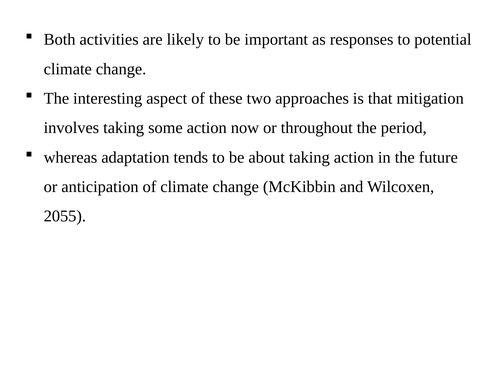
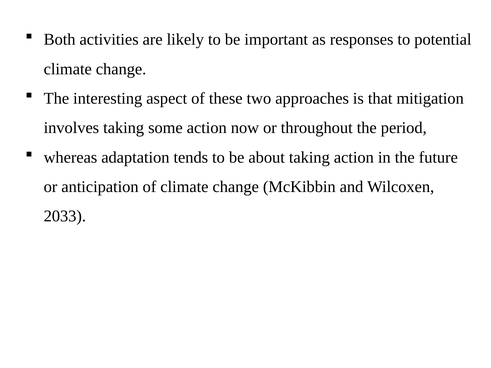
2055: 2055 -> 2033 (65, 216)
